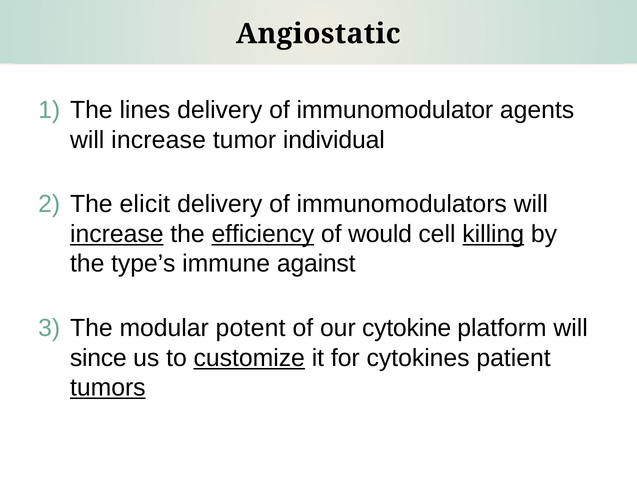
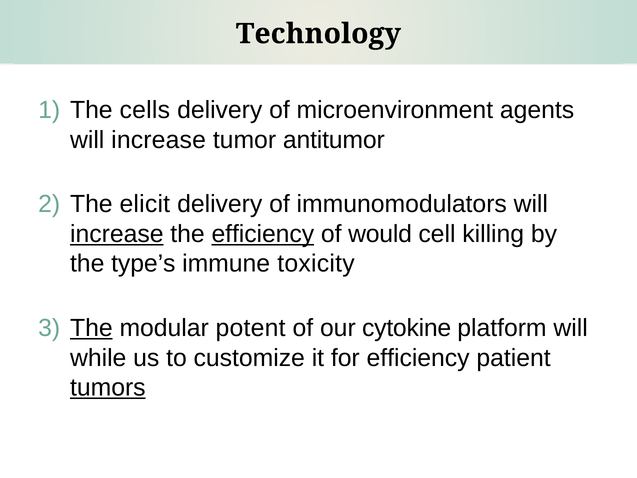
Angiostatic: Angiostatic -> Technology (318, 34)
lines: lines -> cells (145, 110)
immunomodulator: immunomodulator -> microenvironment (395, 110)
individual: individual -> antitumor (334, 140)
killing underline: present -> none (493, 234)
against: against -> toxicity (316, 264)
The underline: none -> present (91, 328)
since: since -> while (98, 358)
customize underline: present -> none (249, 358)
for cytokines: cytokines -> efficiency (418, 358)
